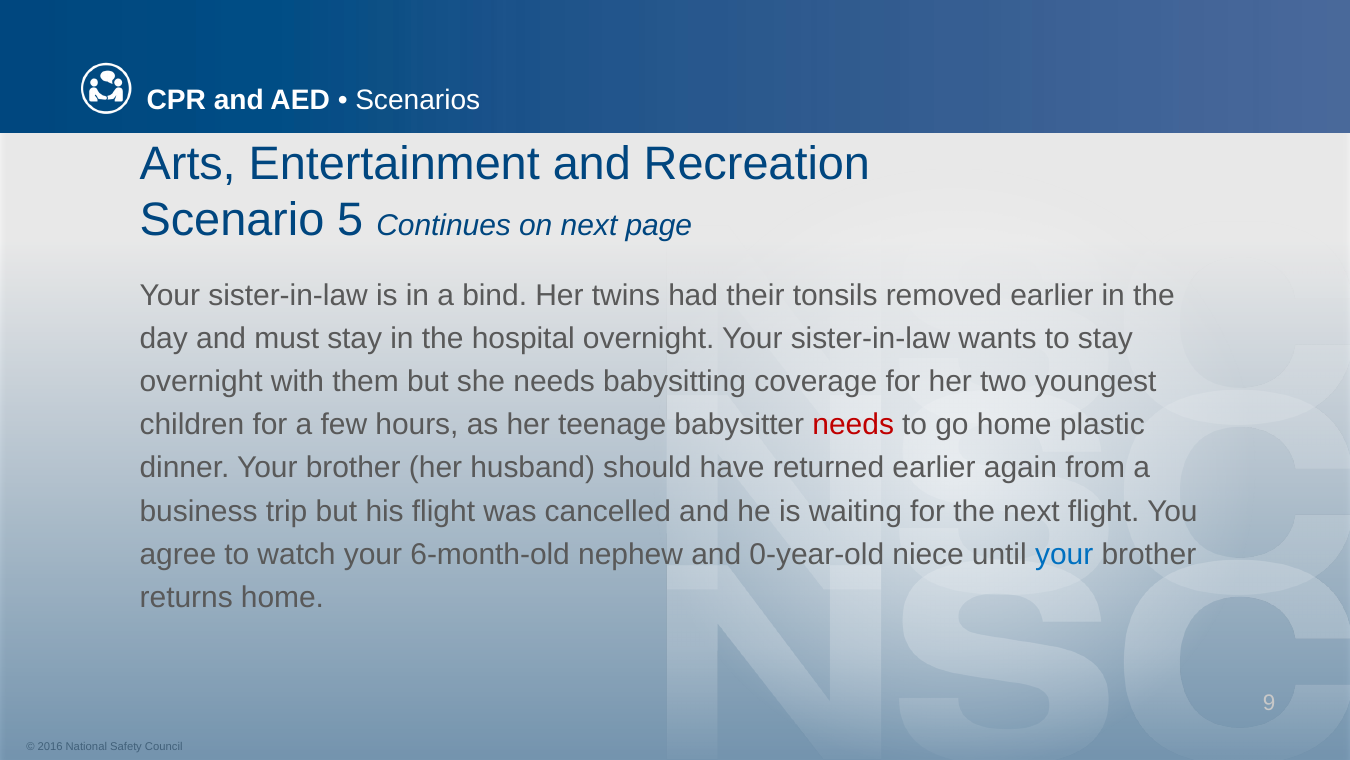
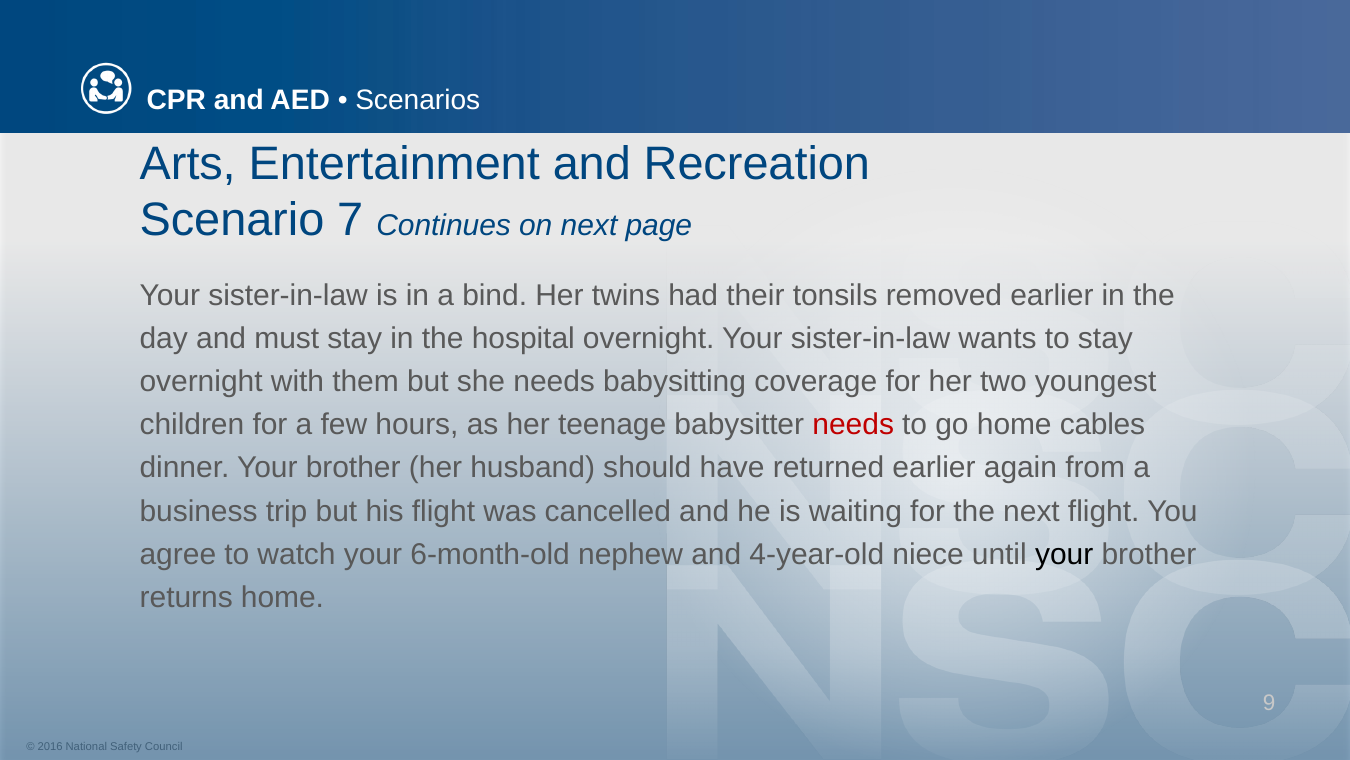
5: 5 -> 7 (350, 220)
plastic: plastic -> cables (1103, 424)
0-year-old: 0-year-old -> 4-year-old (817, 554)
your colour: blue -> black (1064, 554)
